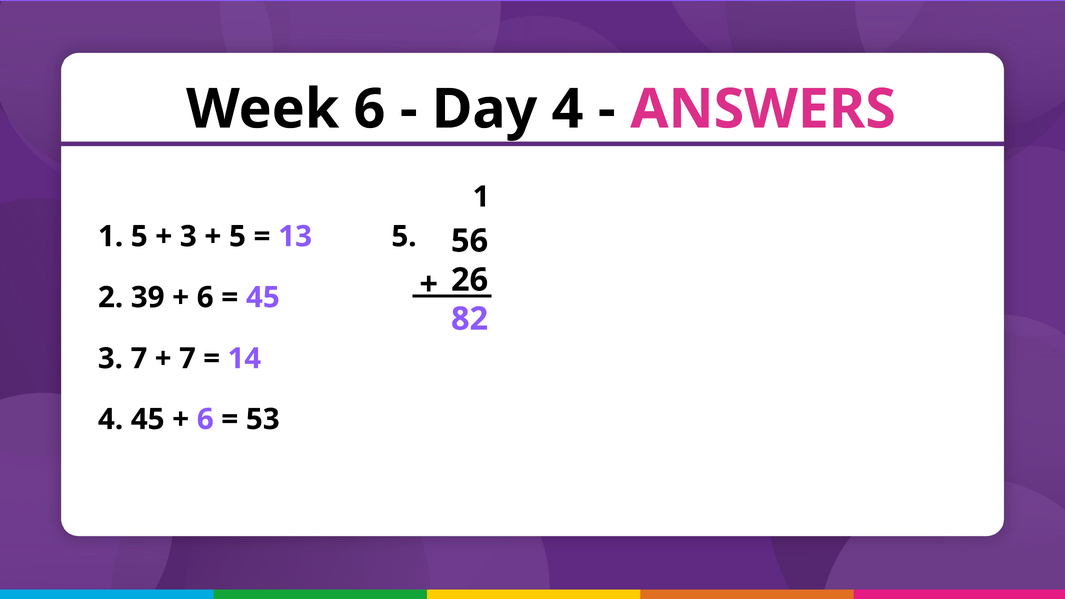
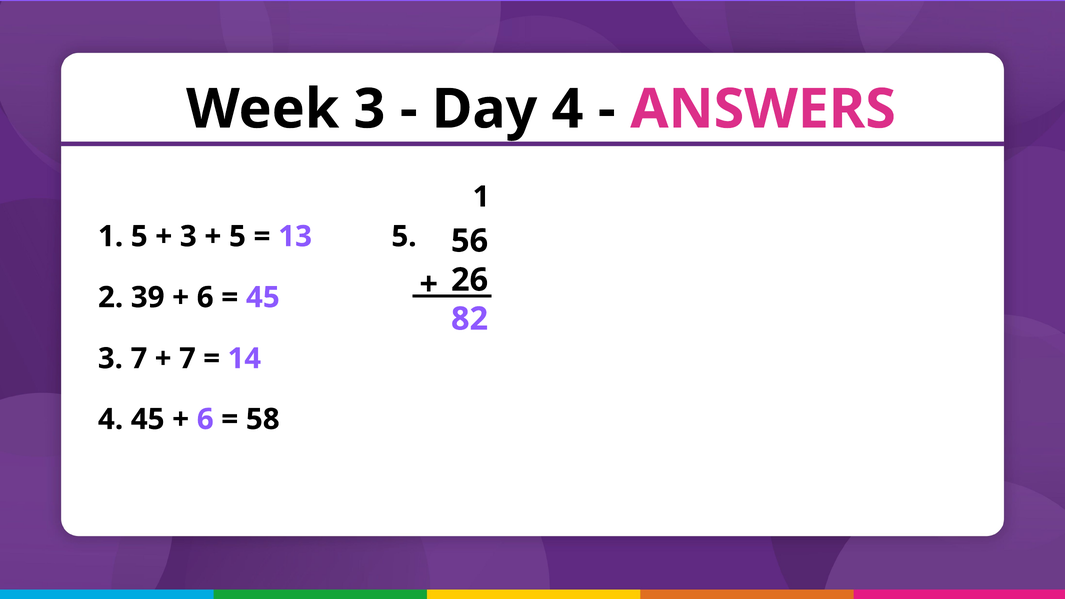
Week 6: 6 -> 3 (369, 109)
53: 53 -> 58 (263, 419)
